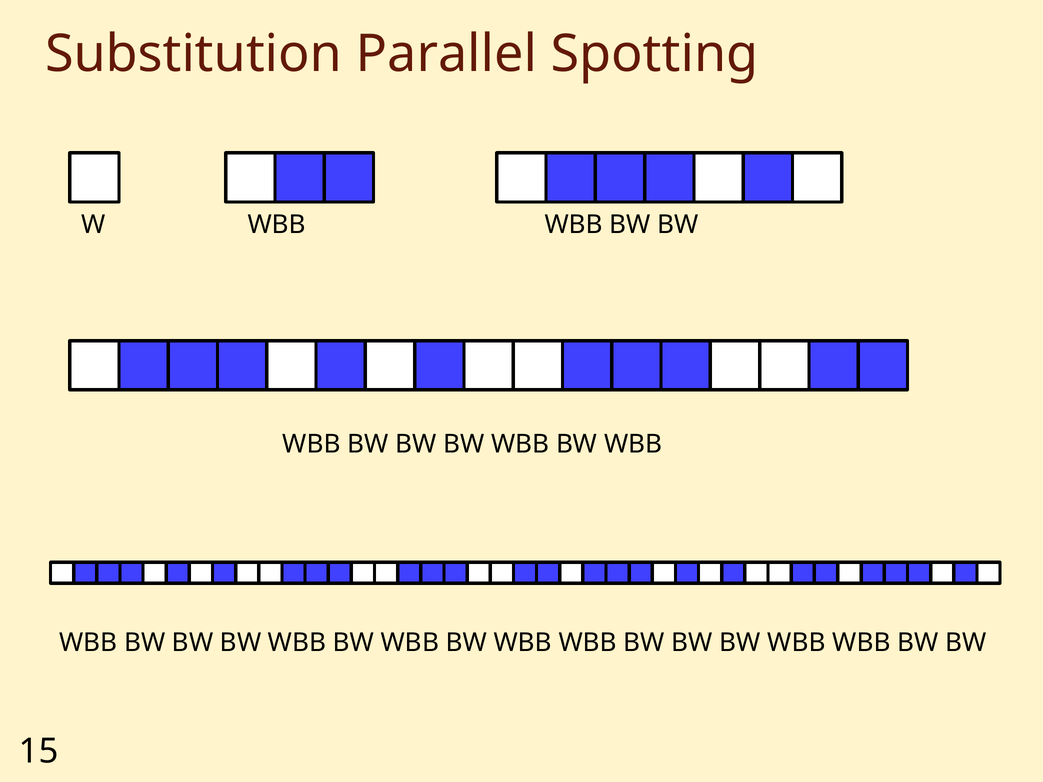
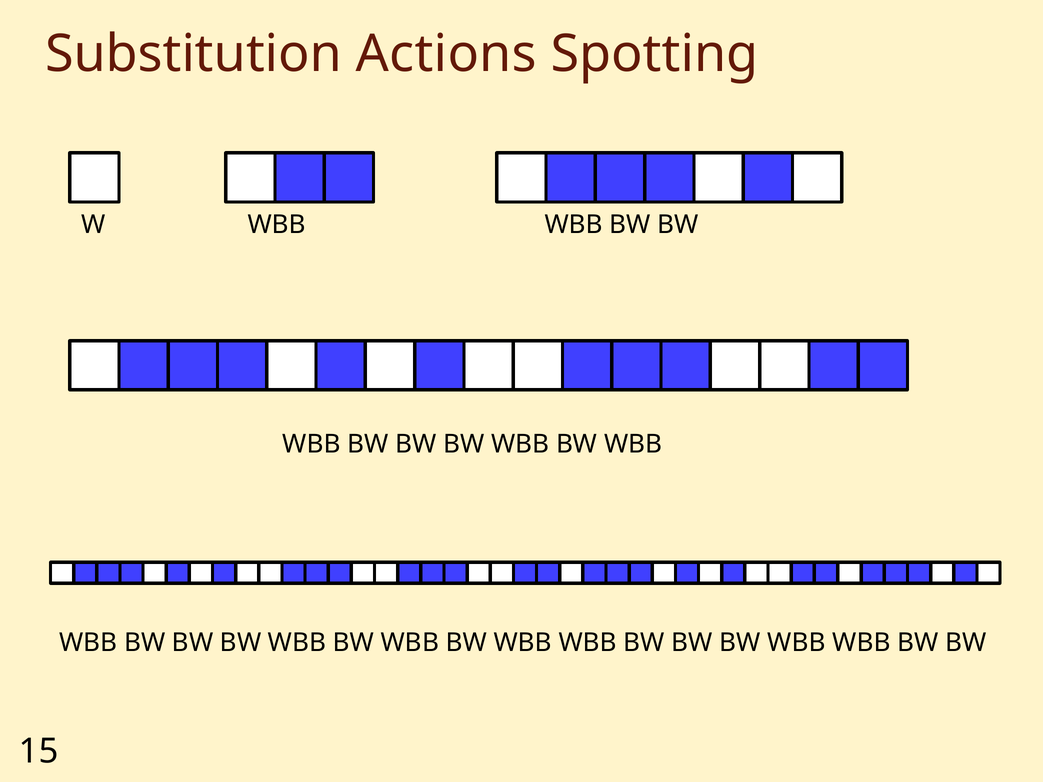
Parallel: Parallel -> Actions (446, 54)
